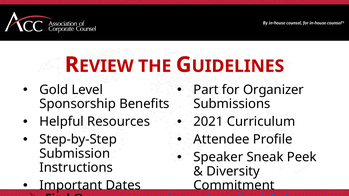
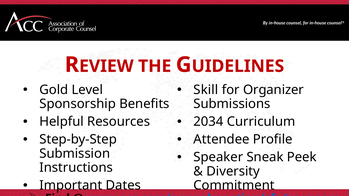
Part: Part -> Skill (206, 90)
2021: 2021 -> 2034 (208, 122)
